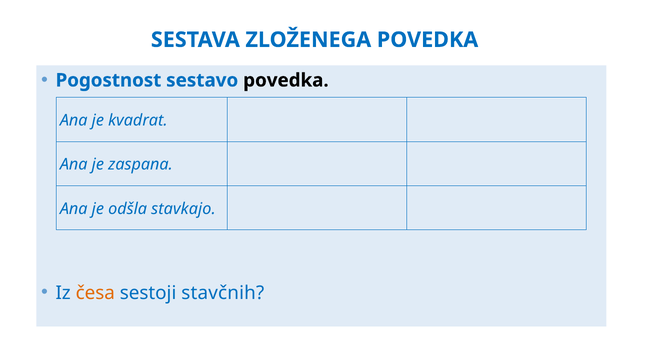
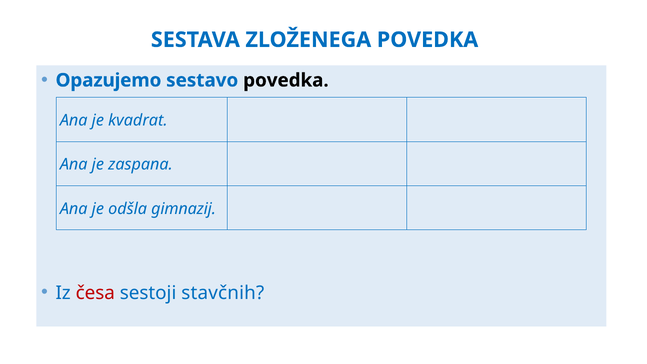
Pogostnost: Pogostnost -> Opazujemo (108, 80)
stavkajo: stavkajo -> gimnazij (184, 209)
česa colour: orange -> red (95, 293)
